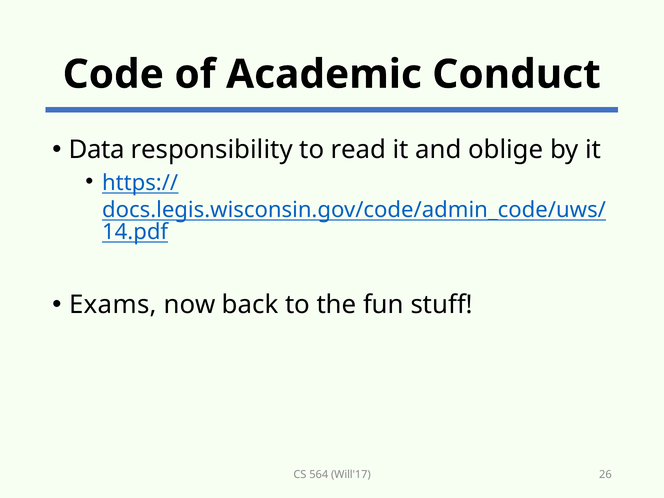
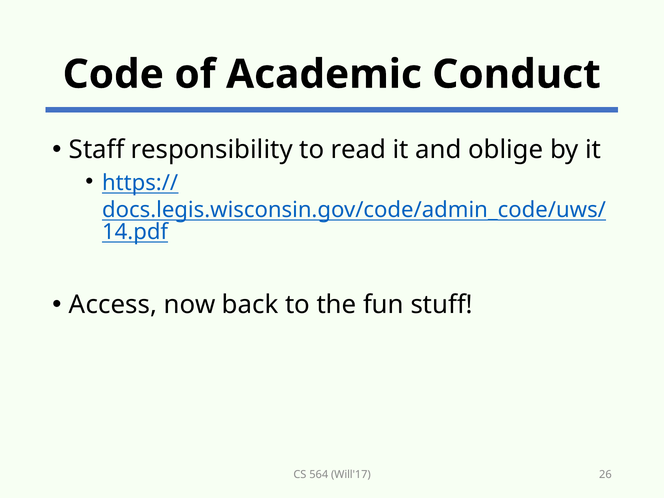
Data: Data -> Staff (97, 150)
Exams: Exams -> Access (113, 305)
